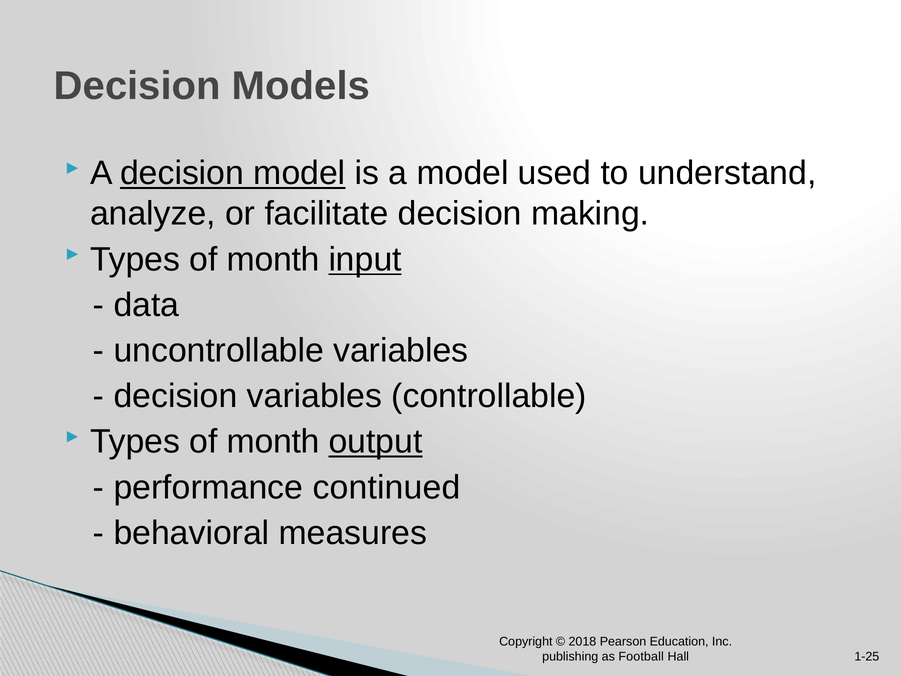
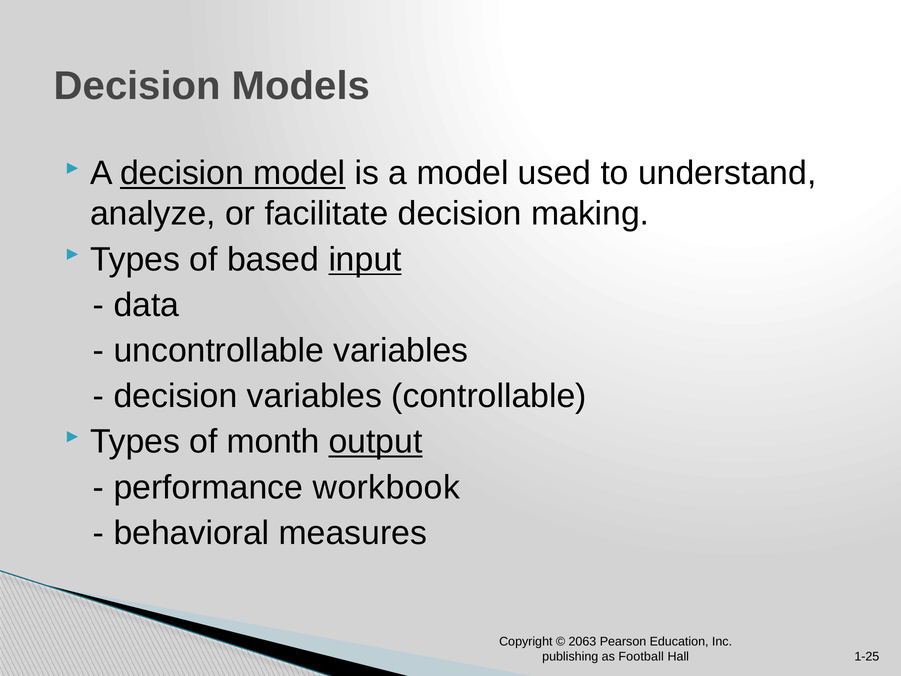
month: month -> based (273, 259)
continued: continued -> workbook (386, 487)
2018: 2018 -> 2063 (582, 641)
